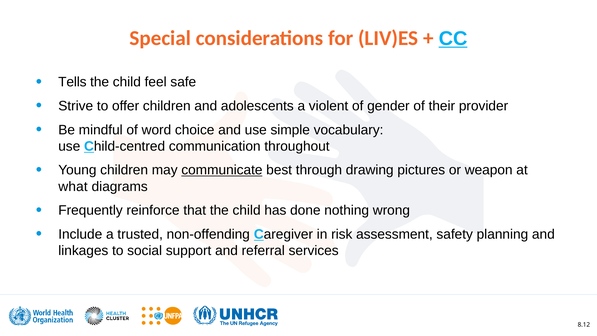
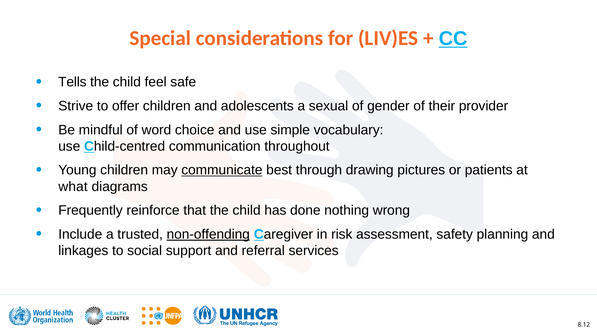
violent: violent -> sexual (329, 106)
weapon: weapon -> patients (489, 170)
non-offending underline: none -> present (208, 234)
